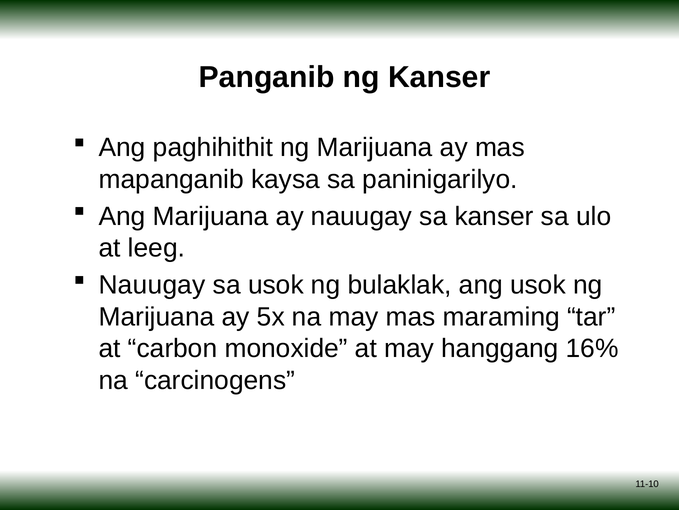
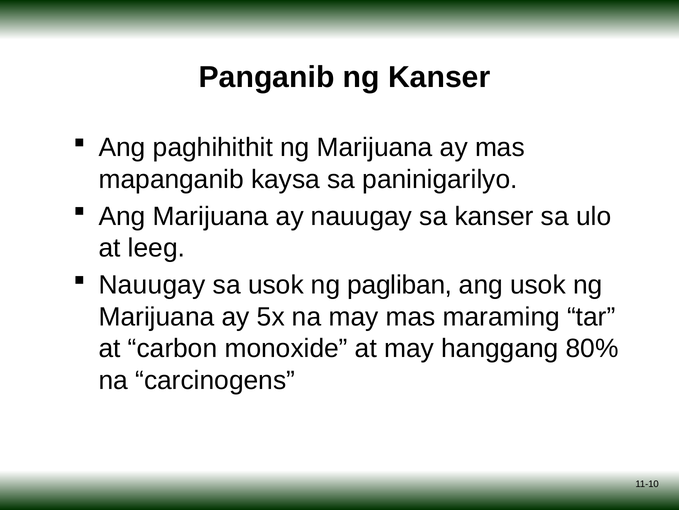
bulaklak: bulaklak -> pagliban (400, 285)
16%: 16% -> 80% (592, 348)
